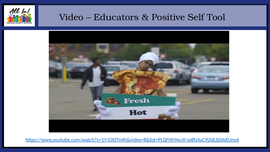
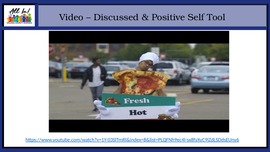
Educators: Educators -> Discussed (116, 17)
